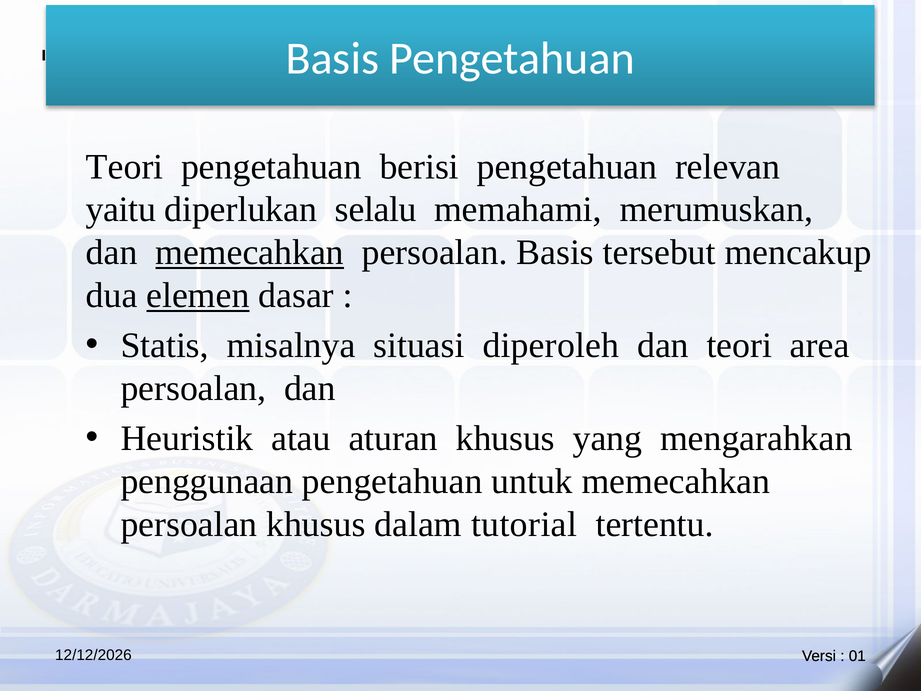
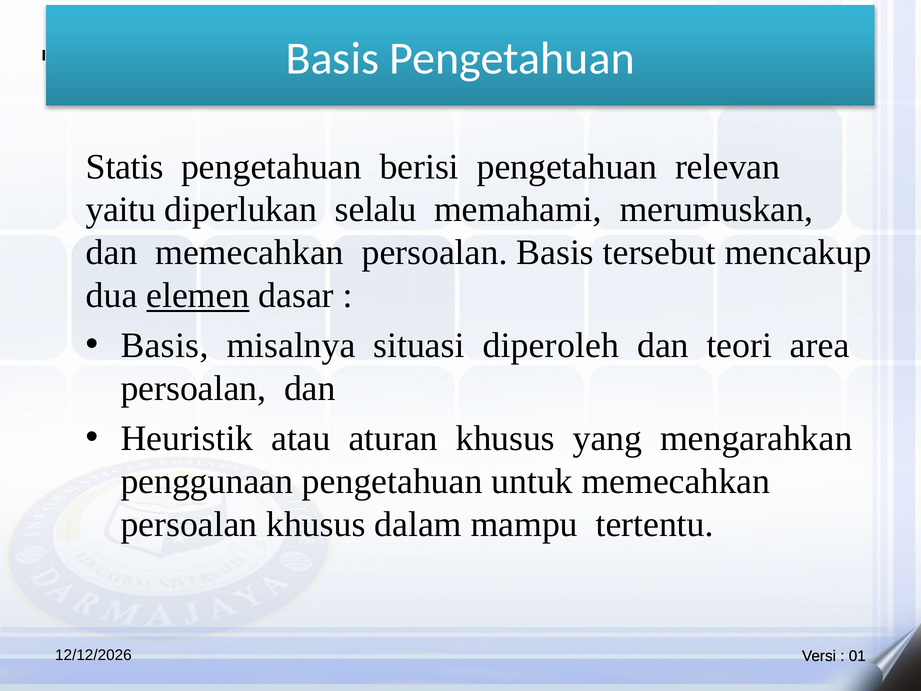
Teori: Teori -> Statis (125, 167)
memecahkan underline: present -> none (250, 252)
Statis: Statis -> Basis (164, 345)
tutorial: tutorial -> mampu (524, 524)
